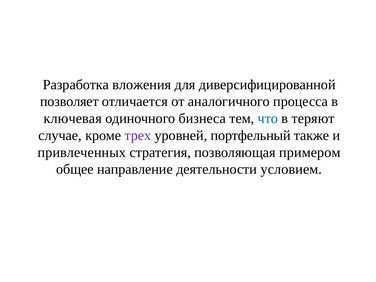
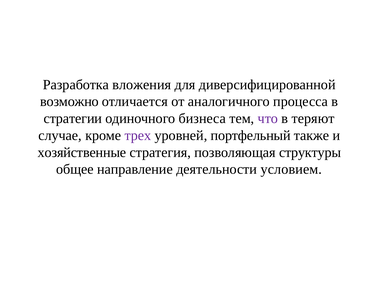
позволяет: позволяет -> возможно (69, 102)
ключевая: ключевая -> стратегии (73, 119)
что colour: blue -> purple (268, 119)
привлеченных: привлеченных -> хозяйственные (82, 152)
примером: примером -> структуры (310, 152)
